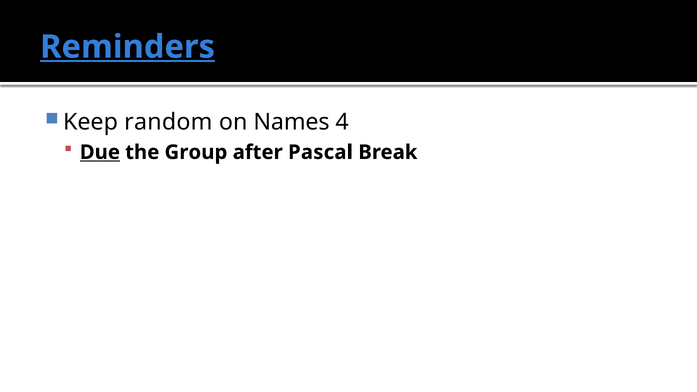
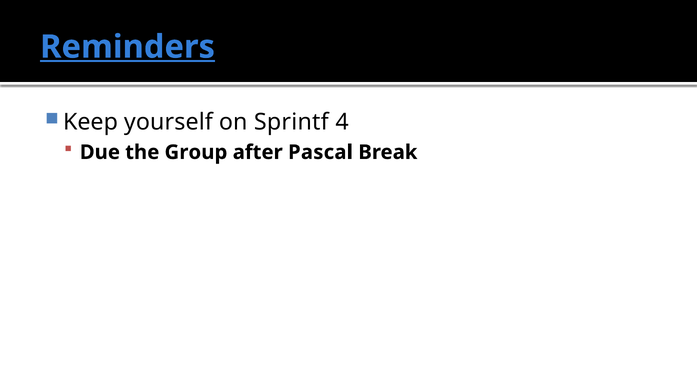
random: random -> yourself (168, 122)
Names: Names -> Sprintf (291, 122)
Due underline: present -> none (100, 152)
